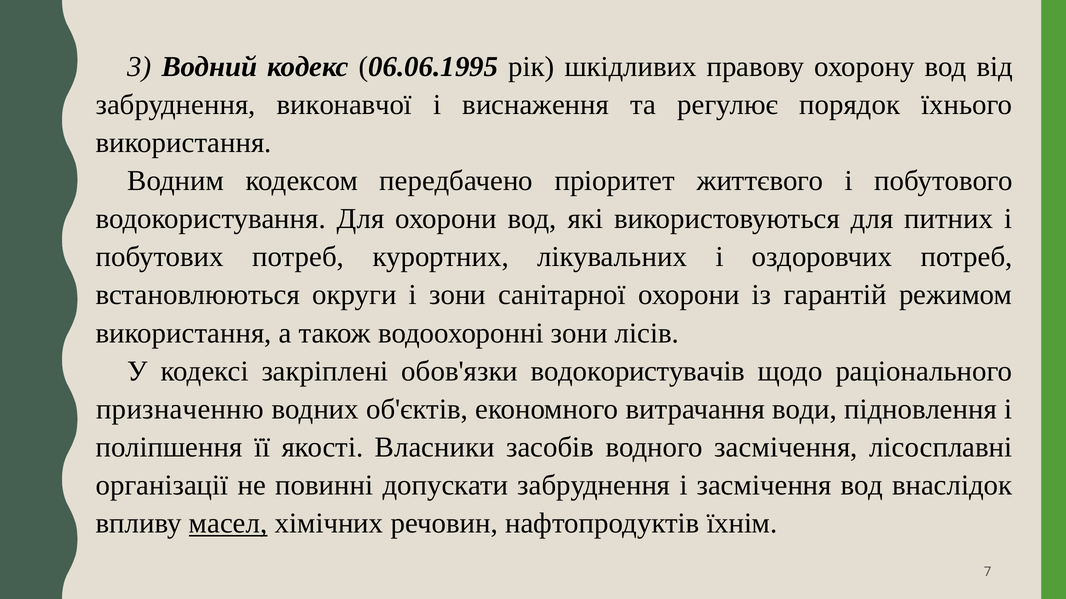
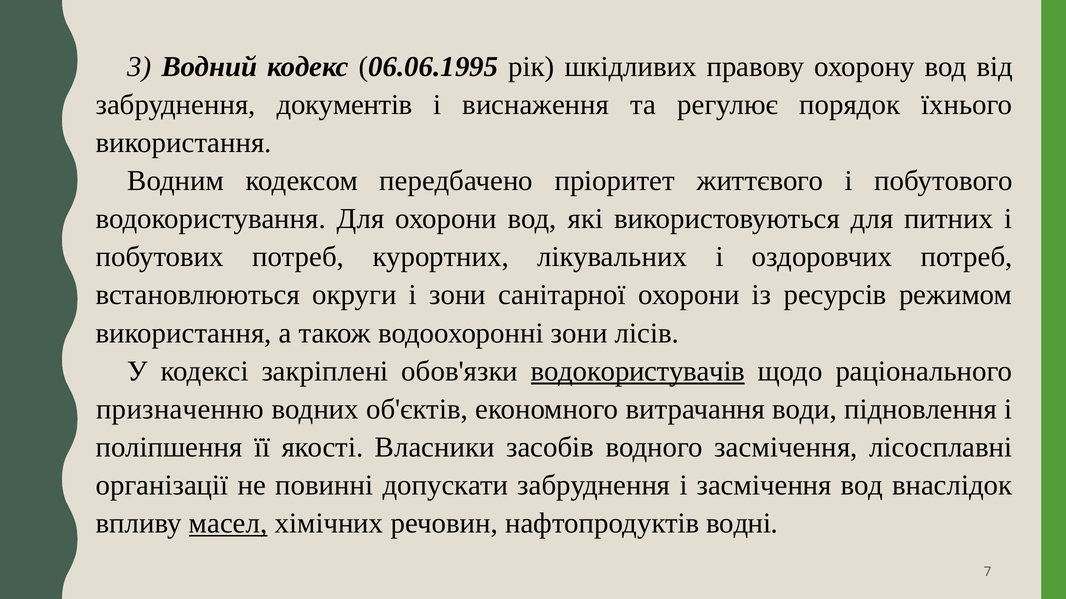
виконавчої: виконавчої -> документів (345, 105)
гарантій: гарантій -> ресурсів (835, 295)
водокористувачів underline: none -> present (638, 371)
їхнім: їхнім -> водні (742, 524)
